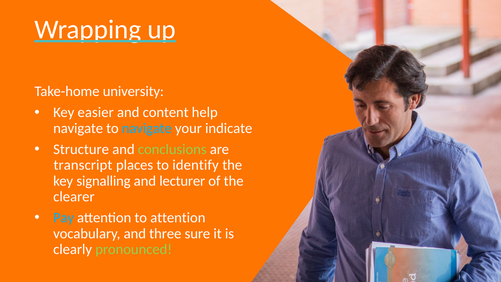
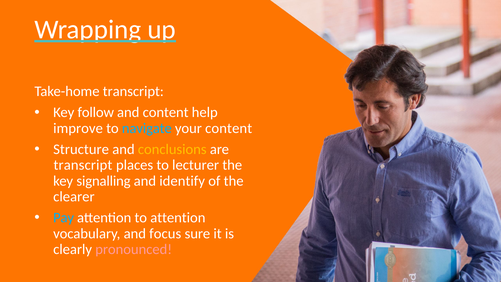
Take-home university: university -> transcript (133, 91)
easier: easier -> follow (96, 112)
navigate: navigate -> improve (78, 128)
your indicate: indicate -> content (229, 128)
conclusions colour: light green -> yellow (172, 149)
identify: identify -> lecturer (196, 165)
lecturer: lecturer -> identify (182, 181)
three: three -> focus (165, 233)
pronounced colour: light green -> pink (134, 249)
